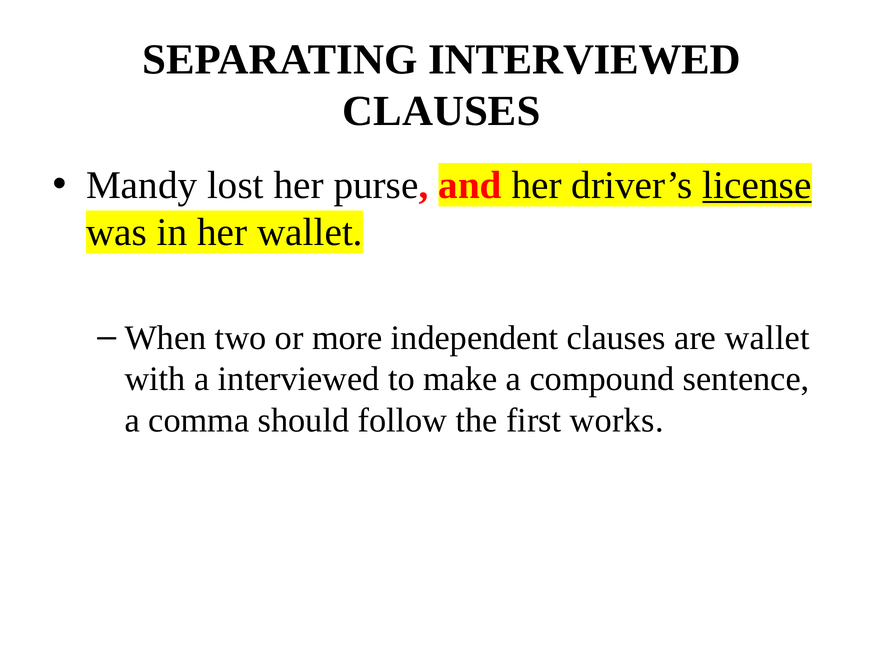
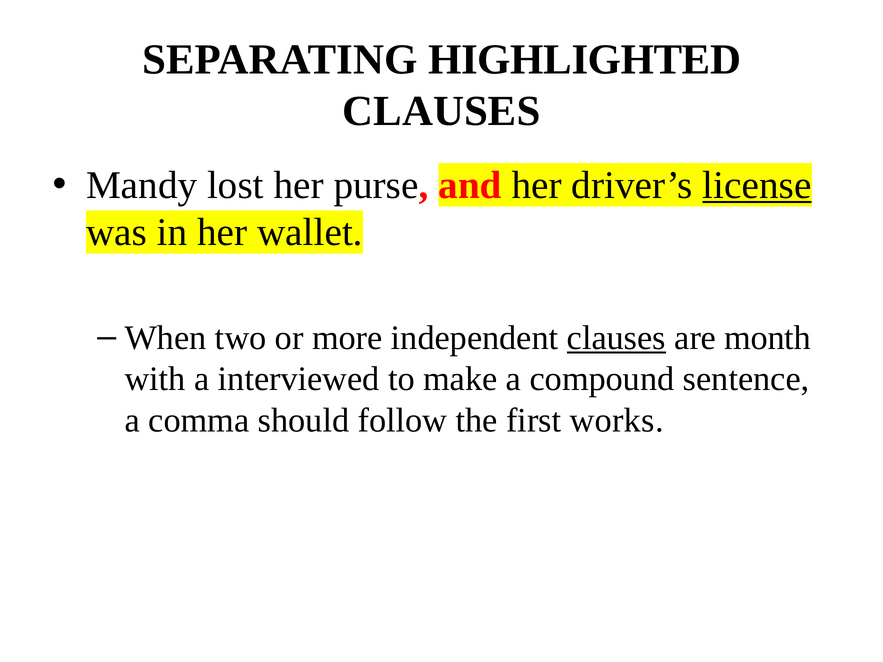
SEPARATING INTERVIEWED: INTERVIEWED -> HIGHLIGHTED (585, 60)
clauses underline: none -> present (616, 338)
are wallet: wallet -> month (768, 338)
